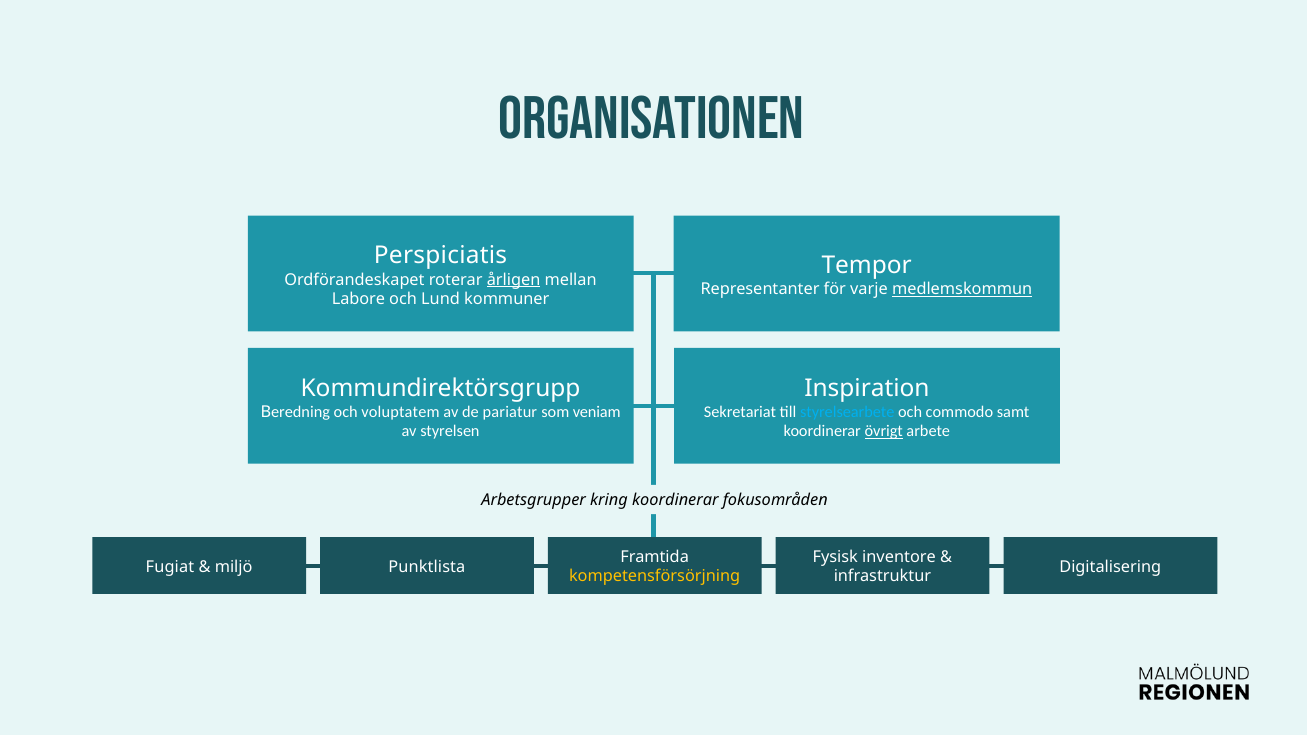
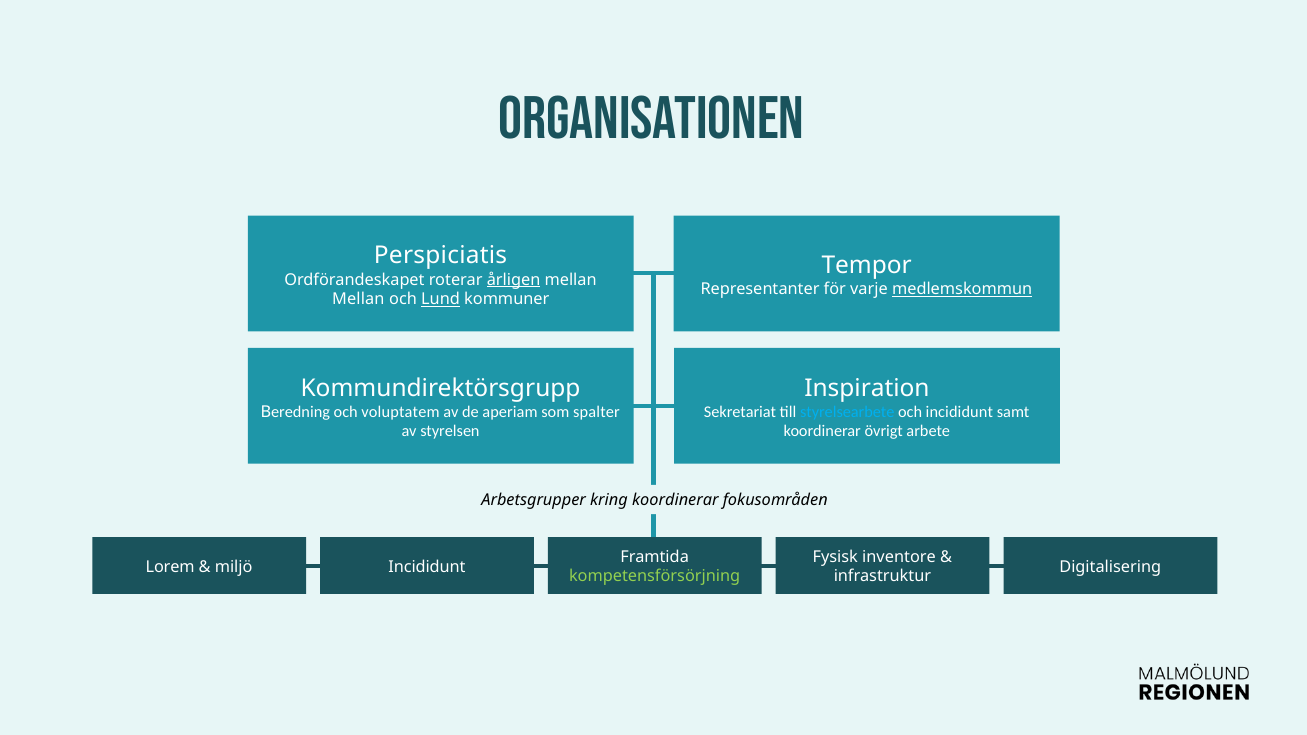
Labore: Labore -> Mellan (358, 299)
Lund underline: none -> present (441, 299)
pariatur: pariatur -> aperiam (510, 412)
veniam: veniam -> spalter (597, 412)
och commodo: commodo -> incididunt (959, 412)
övrigt underline: present -> none (884, 432)
Fugiat: Fugiat -> Lorem (170, 567)
miljö Punktlista: Punktlista -> Incididunt (427, 567)
kompetensförsörjning colour: yellow -> light green (655, 577)
